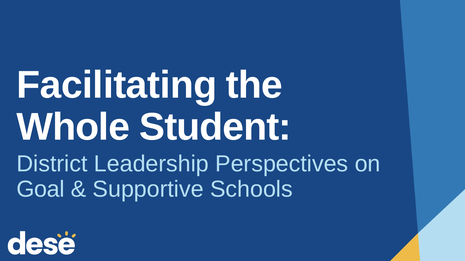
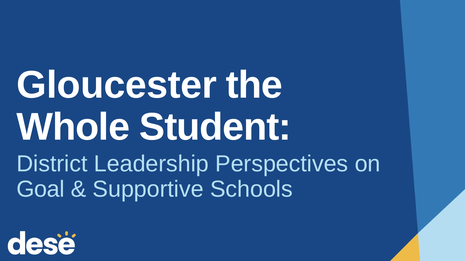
Facilitating: Facilitating -> Gloucester (117, 85)
